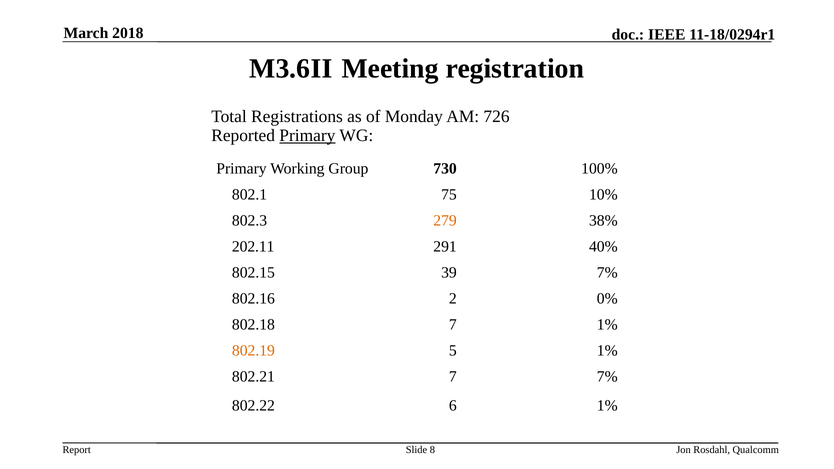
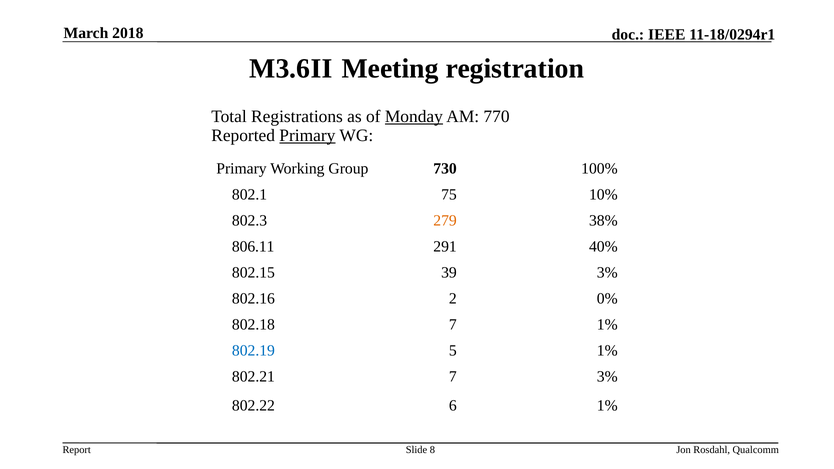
Monday underline: none -> present (414, 116)
726: 726 -> 770 (497, 116)
202.11: 202.11 -> 806.11 (253, 247)
39 7%: 7% -> 3% (607, 273)
802.19 colour: orange -> blue (253, 351)
7 7%: 7% -> 3% (607, 377)
